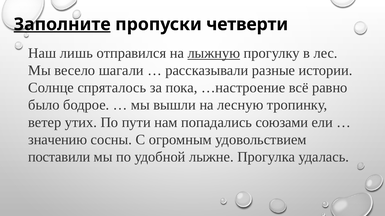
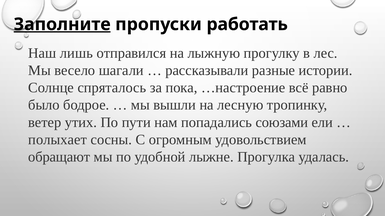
четверти: четверти -> работать (247, 24)
лыжную underline: present -> none (214, 53)
значению: значению -> полыхает (58, 140)
поставили: поставили -> обращают (59, 157)
